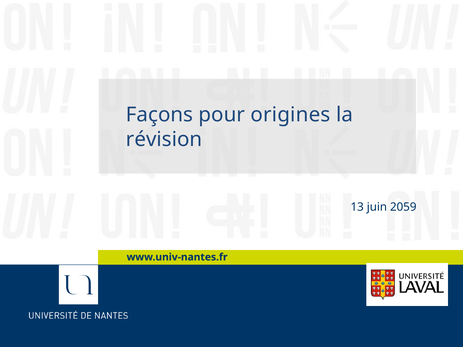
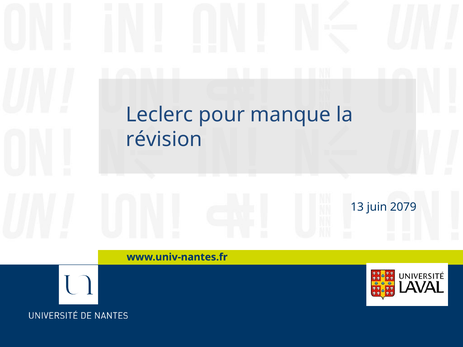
Façons: Façons -> Leclerc (160, 115)
origines: origines -> manque (291, 115)
2059: 2059 -> 2079 (403, 207)
